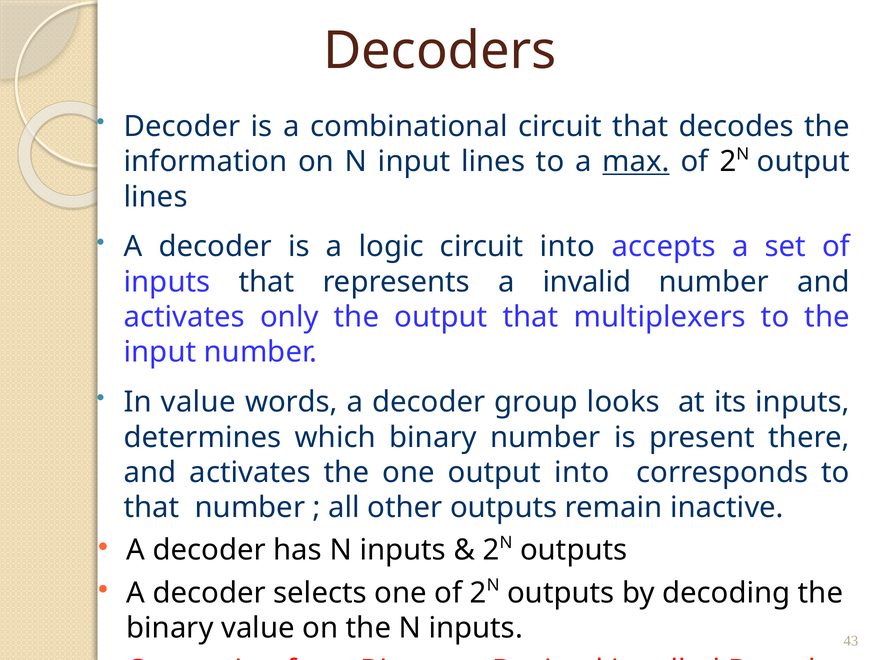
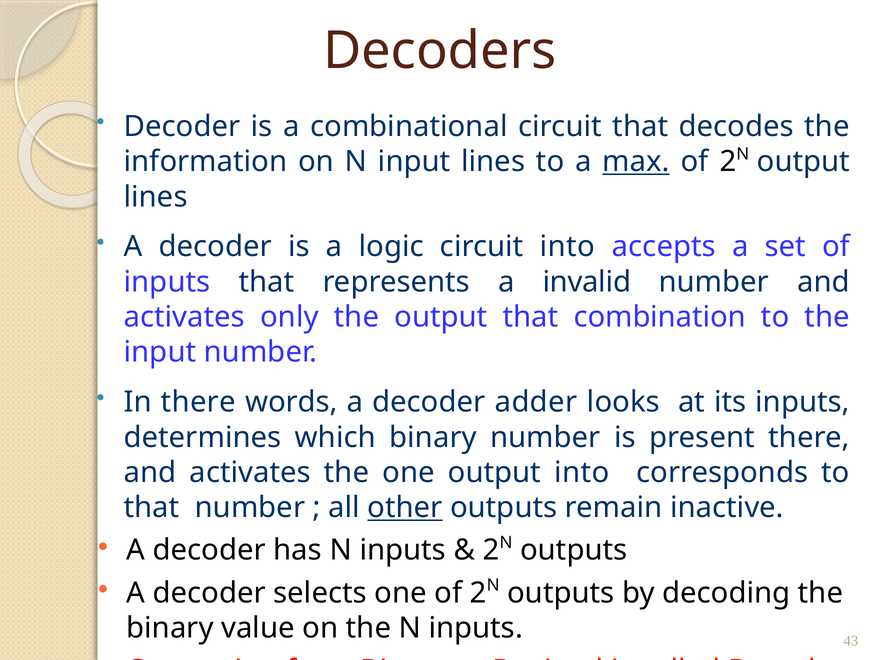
multiplexers: multiplexers -> combination (660, 317)
In value: value -> there (198, 402)
group: group -> adder (536, 402)
other underline: none -> present (405, 508)
